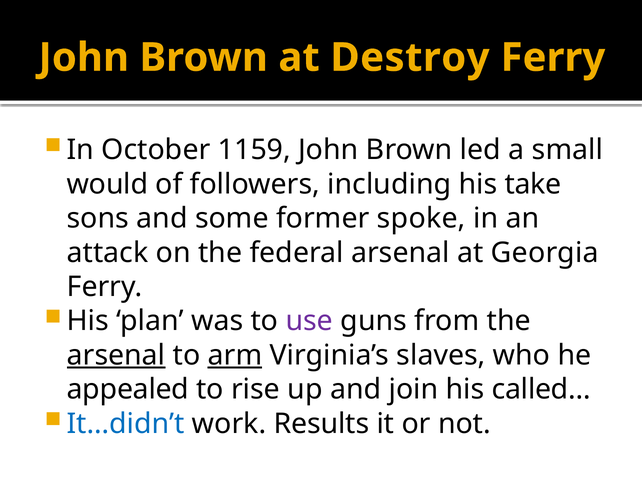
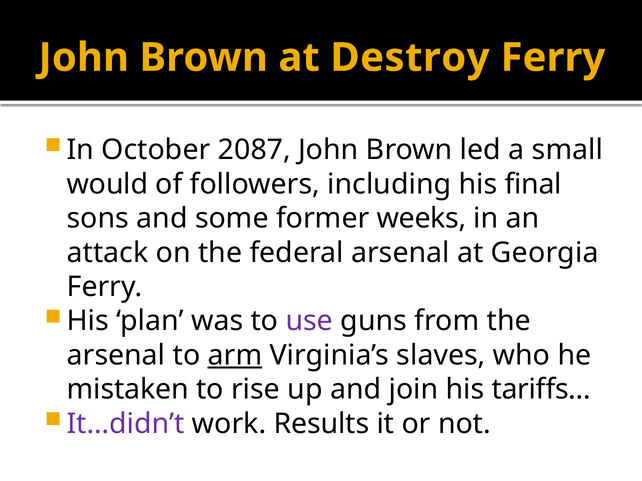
1159: 1159 -> 2087 (254, 150)
take: take -> final (533, 184)
spoke: spoke -> weeks (422, 219)
arsenal underline: present -> none (116, 356)
appealed: appealed -> mistaken (128, 390)
called…: called… -> tariffs… (541, 390)
It…didn’t colour: blue -> purple (126, 424)
